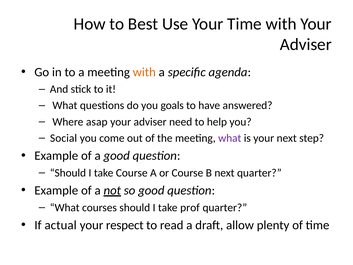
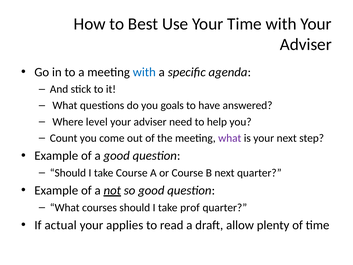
with colour: orange -> blue (144, 72)
asap: asap -> level (97, 122)
Social: Social -> Count (64, 138)
respect: respect -> applies (125, 225)
